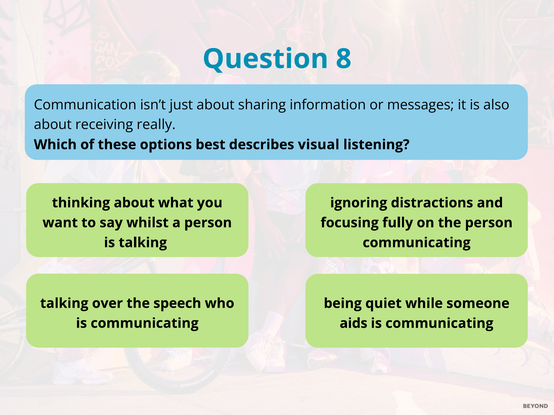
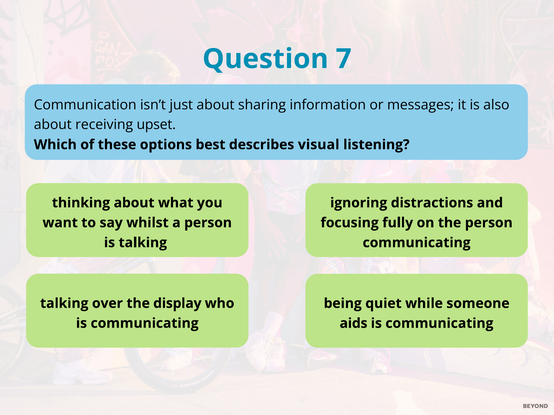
8: 8 -> 7 (344, 59)
really: really -> upset (156, 125)
speech: speech -> display (177, 304)
